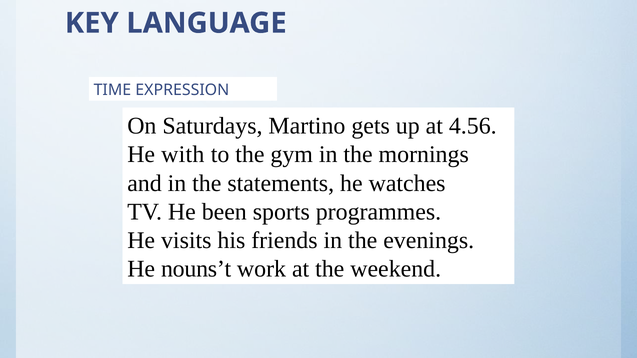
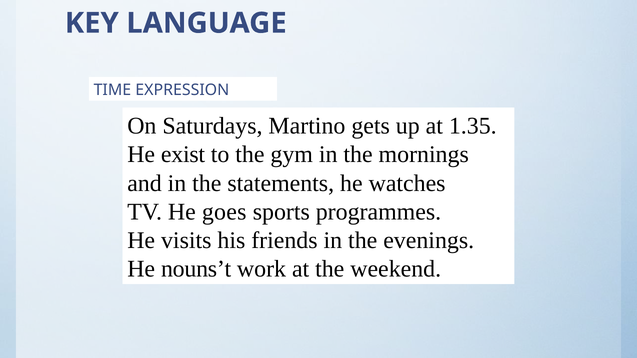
4.56: 4.56 -> 1.35 (473, 126)
with: with -> exist (183, 155)
been: been -> goes (224, 212)
